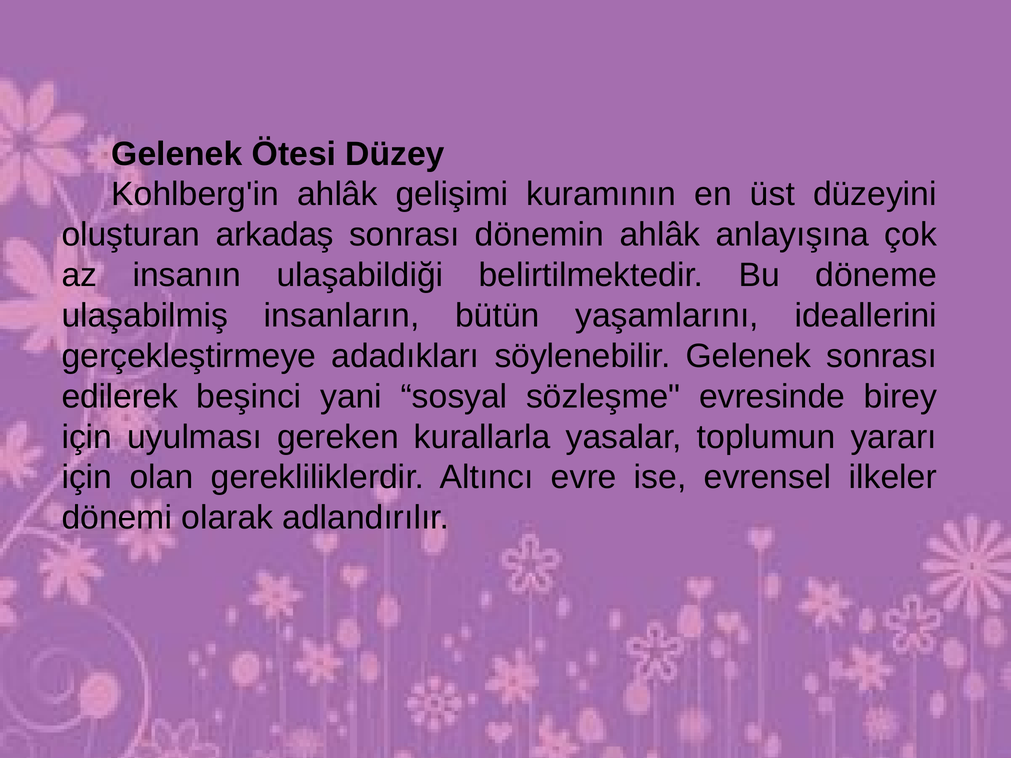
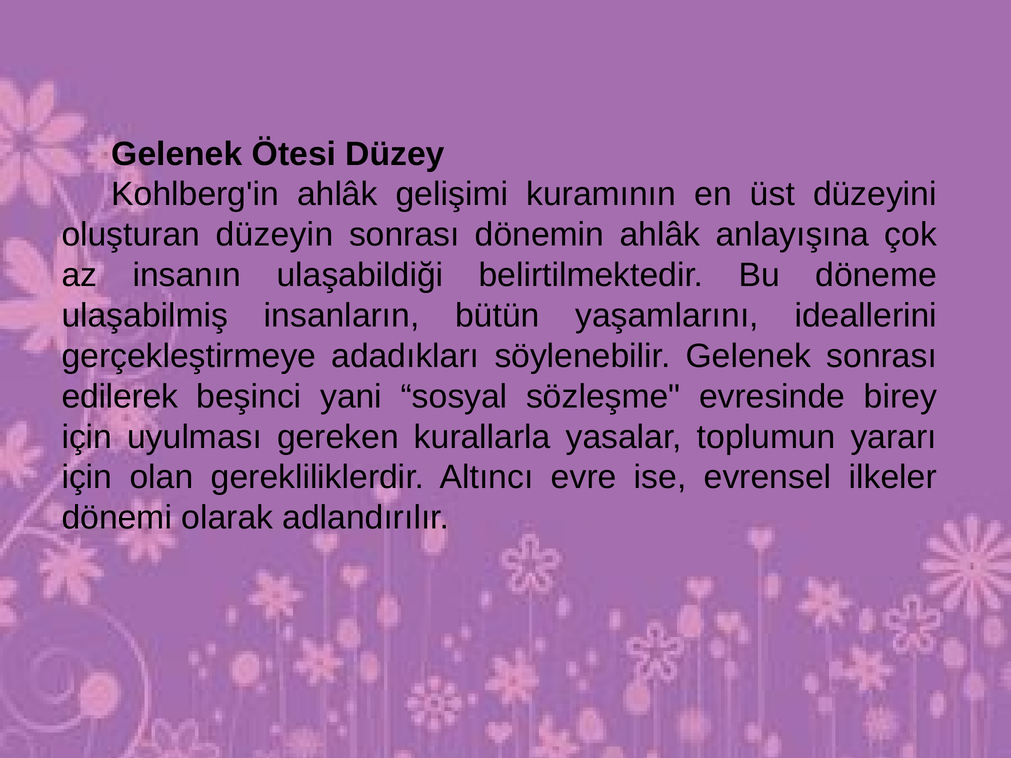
arkadaş: arkadaş -> düzeyin (274, 235)
